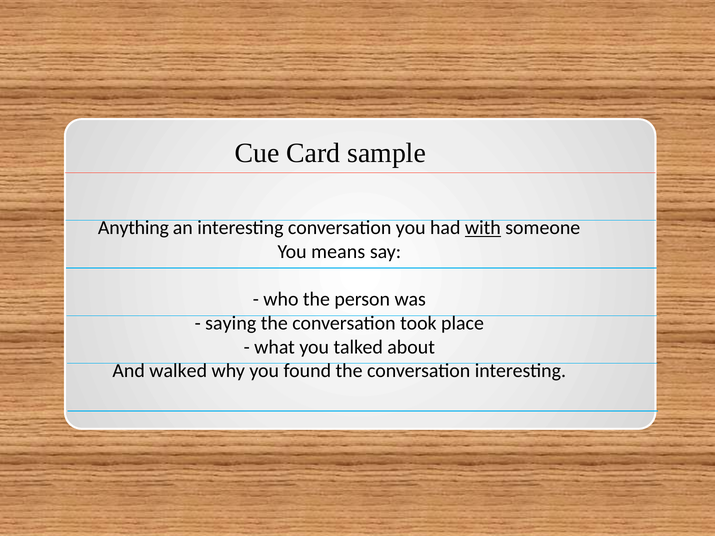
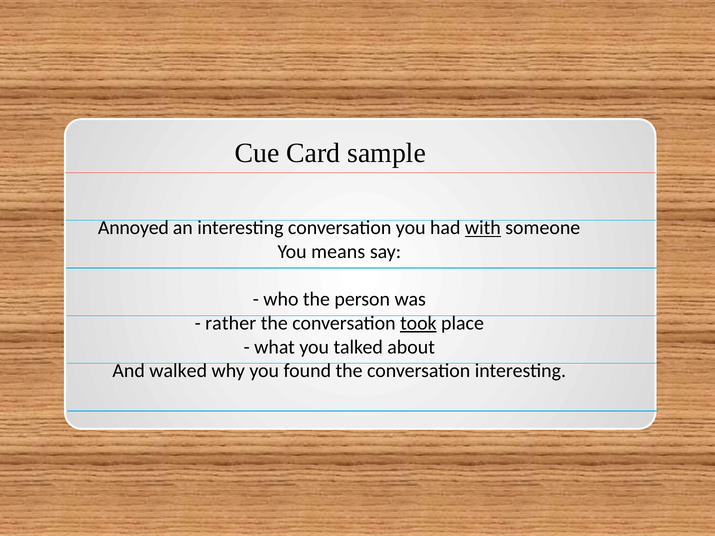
Anything: Anything -> Annoyed (133, 228)
saying: saying -> rather (231, 323)
took underline: none -> present (418, 323)
